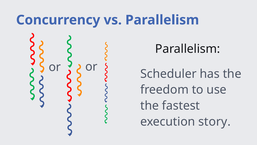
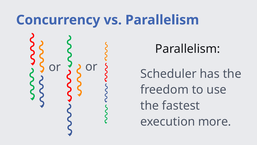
story: story -> more (215, 121)
